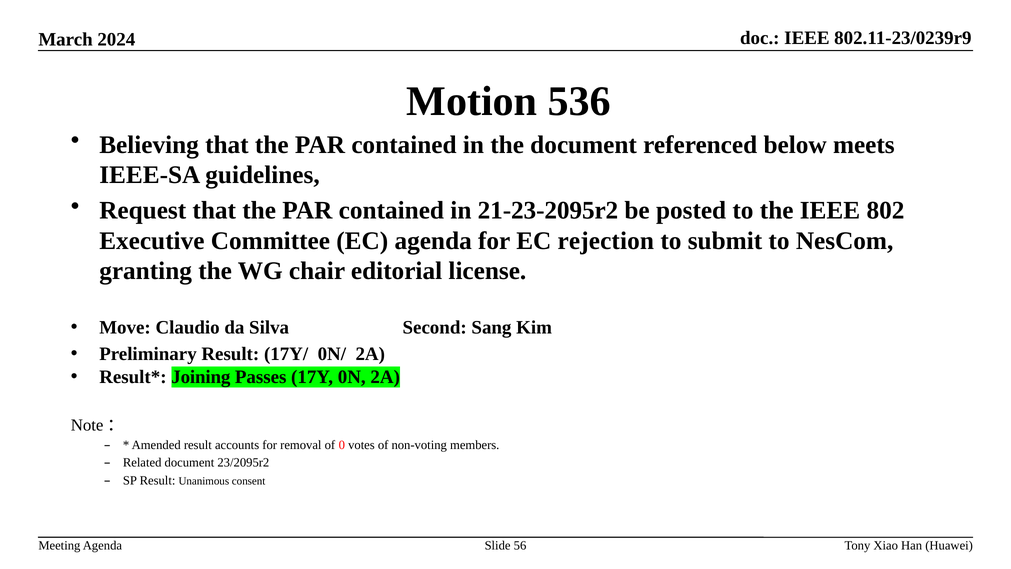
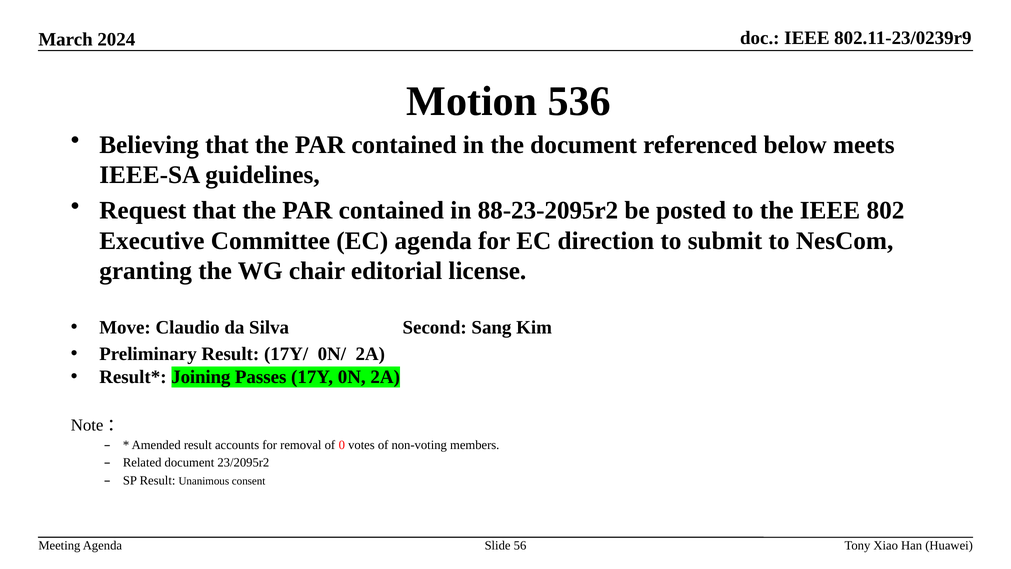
21-23-2095r2: 21-23-2095r2 -> 88-23-2095r2 (548, 210)
rejection: rejection -> direction (606, 241)
